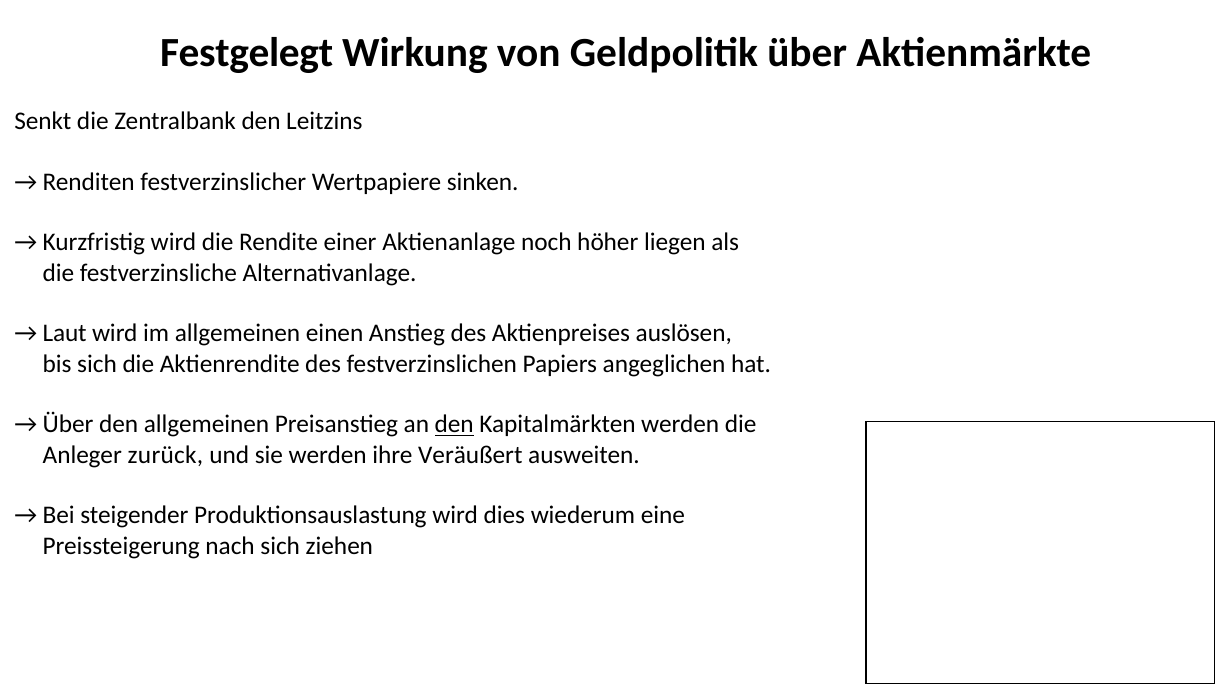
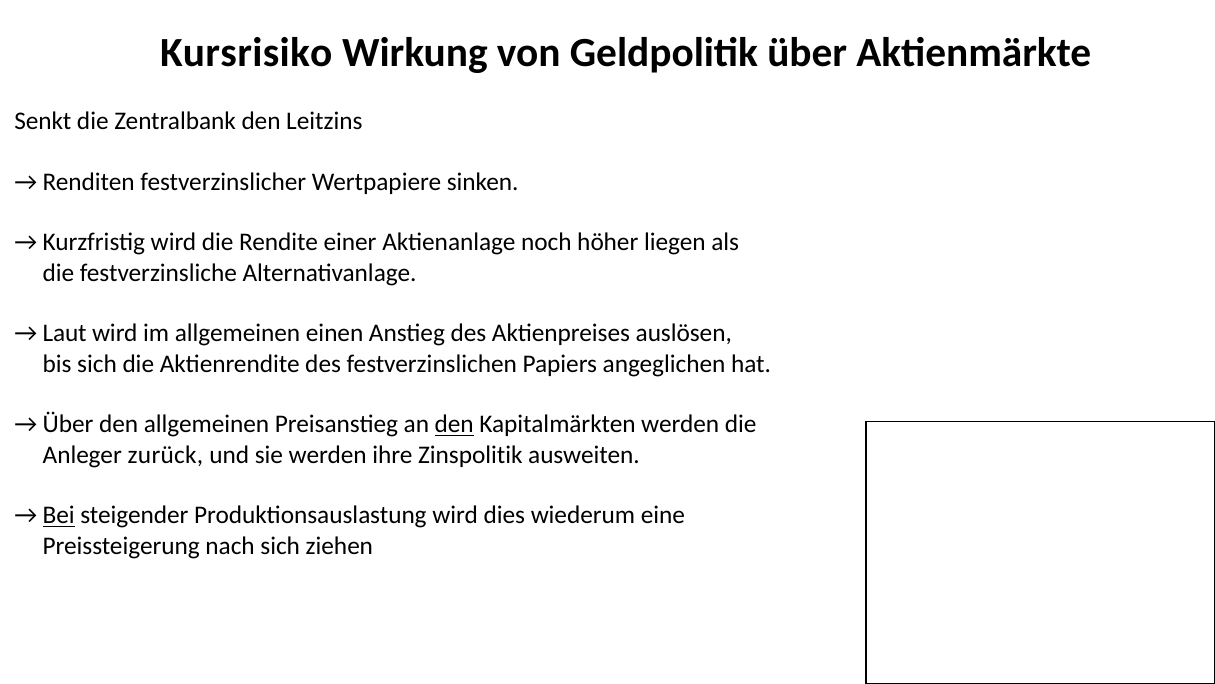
Festgelegt: Festgelegt -> Kursrisiko (246, 53)
Veräußert: Veräußert -> Zinspolitik (470, 454)
Bei underline: none -> present (59, 515)
